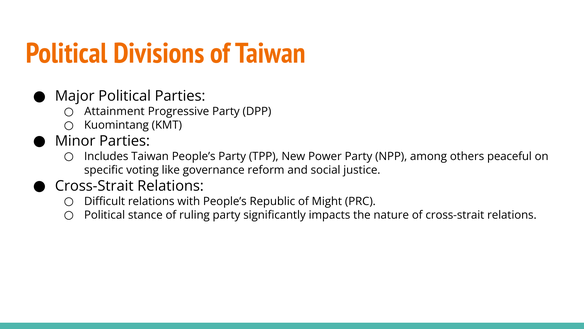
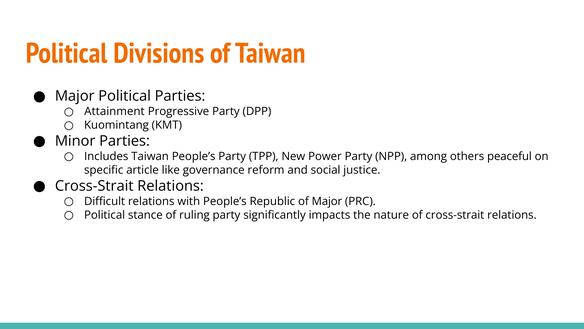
voting: voting -> article (143, 170)
of Might: Might -> Major (327, 201)
